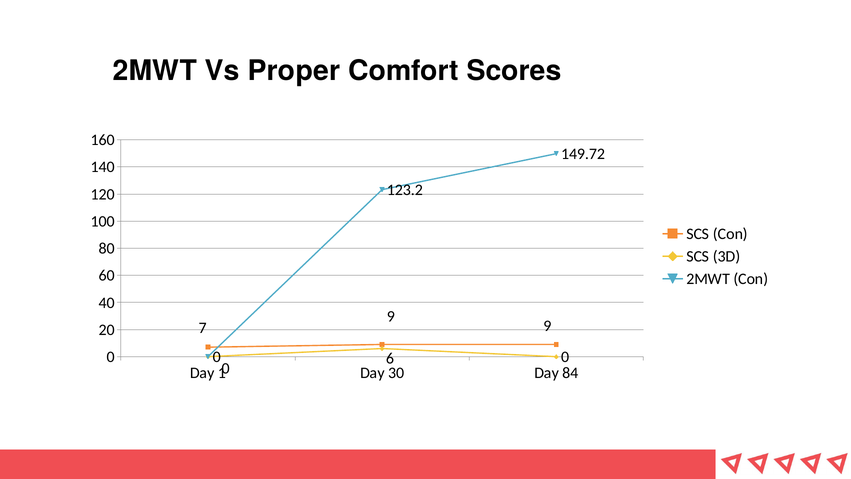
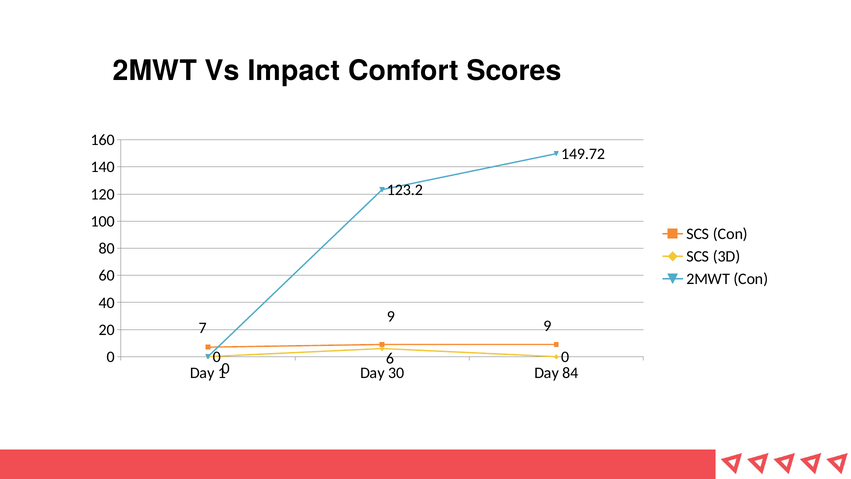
Proper: Proper -> Impact (294, 71)
